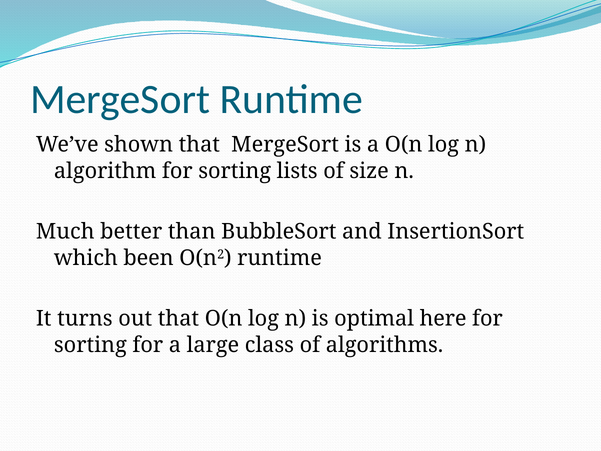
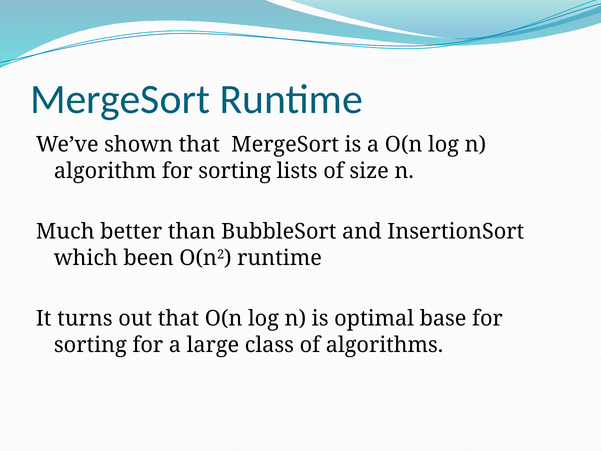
here: here -> base (443, 319)
